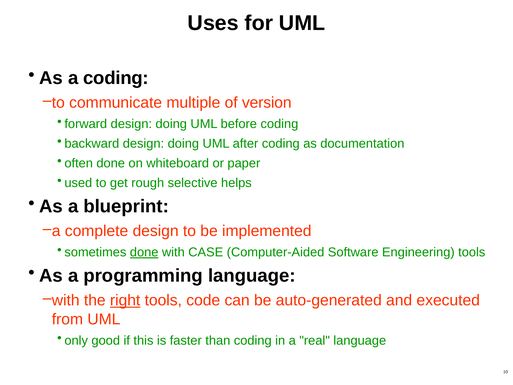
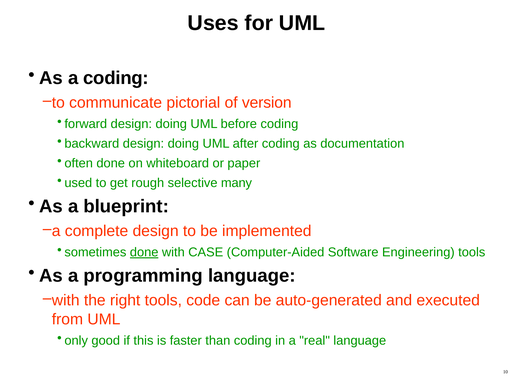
multiple: multiple -> pictorial (193, 103)
helps: helps -> many (236, 183)
right underline: present -> none (125, 300)
